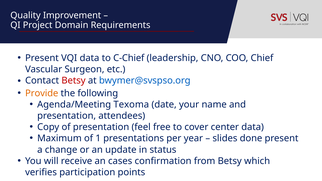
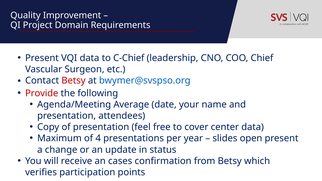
Provide colour: orange -> red (42, 93)
Texoma: Texoma -> Average (131, 105)
1: 1 -> 4 (98, 138)
done: done -> open (251, 138)
